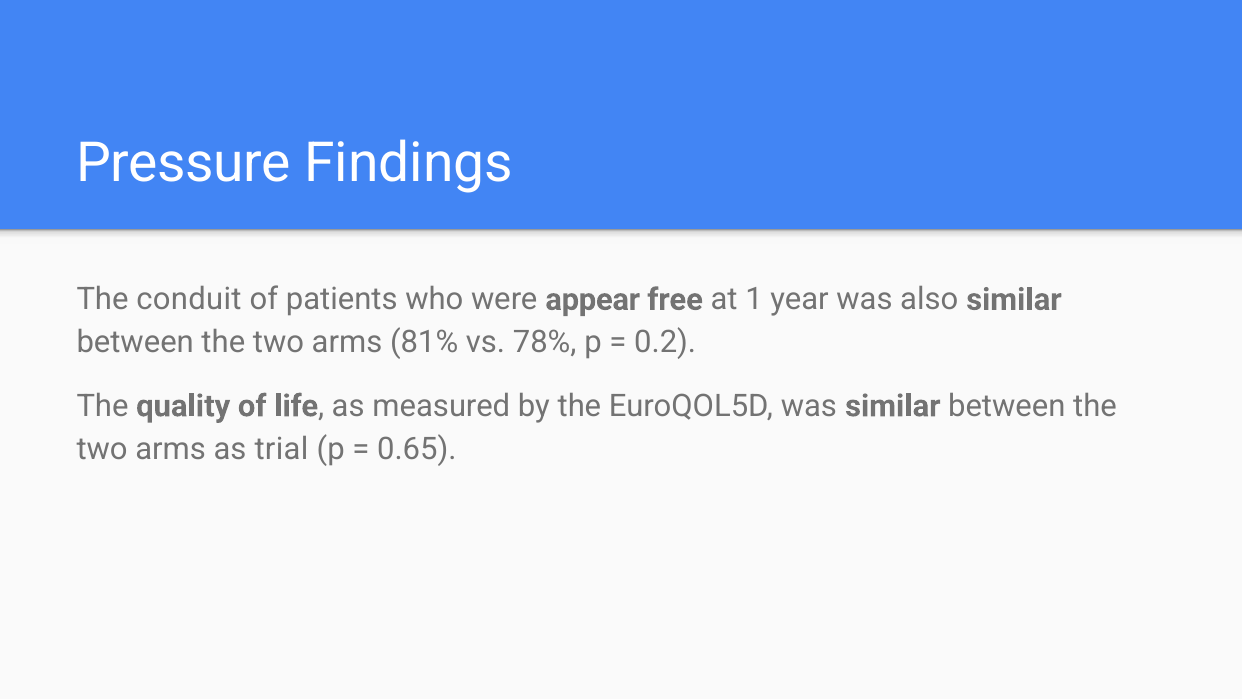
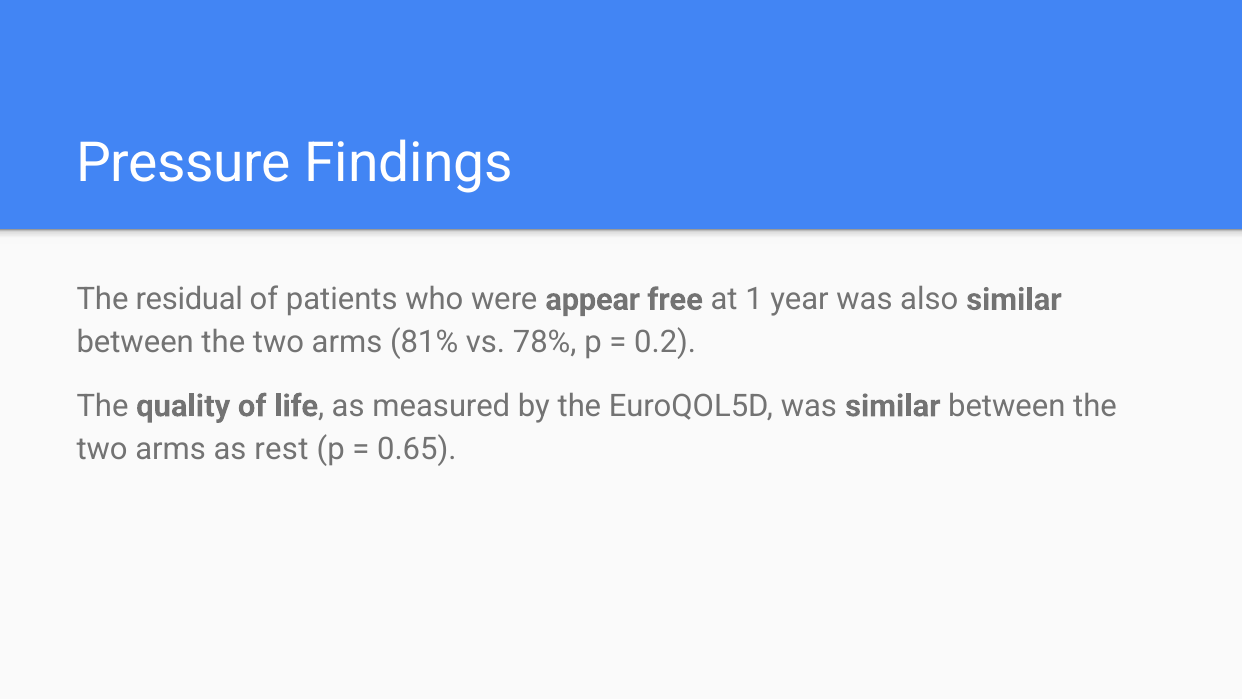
conduit: conduit -> residual (189, 299)
trial: trial -> rest (281, 449)
